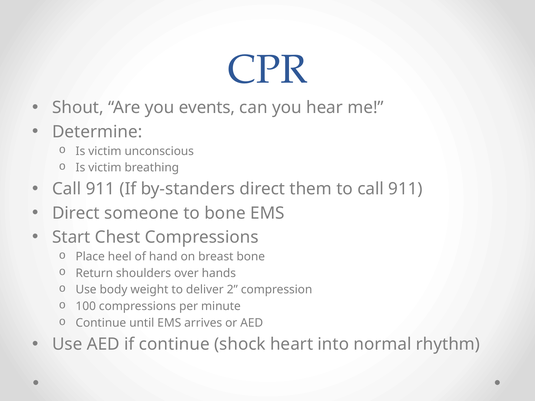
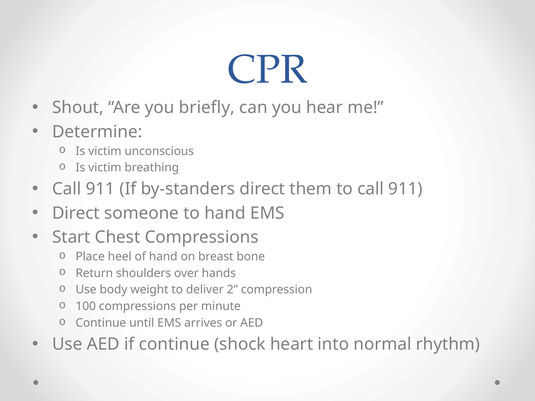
events: events -> briefly (207, 108)
to bone: bone -> hand (225, 213)
